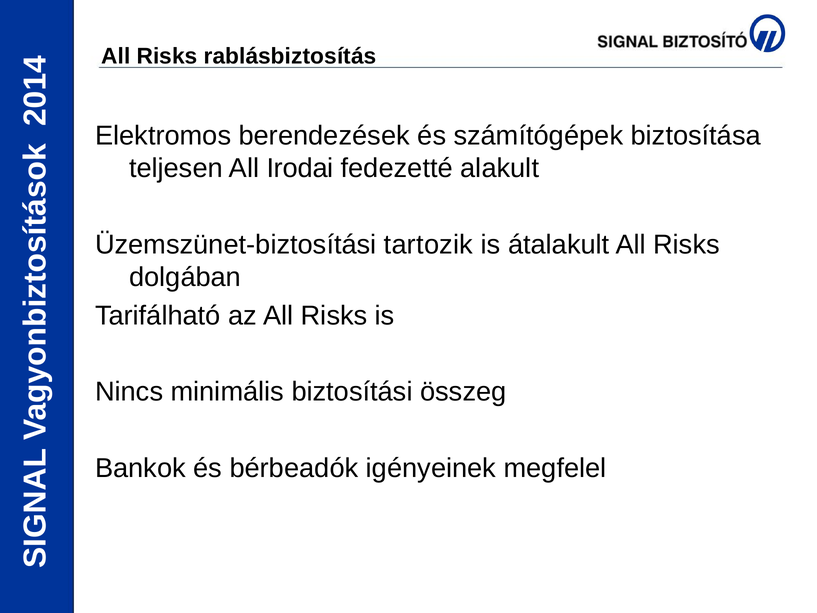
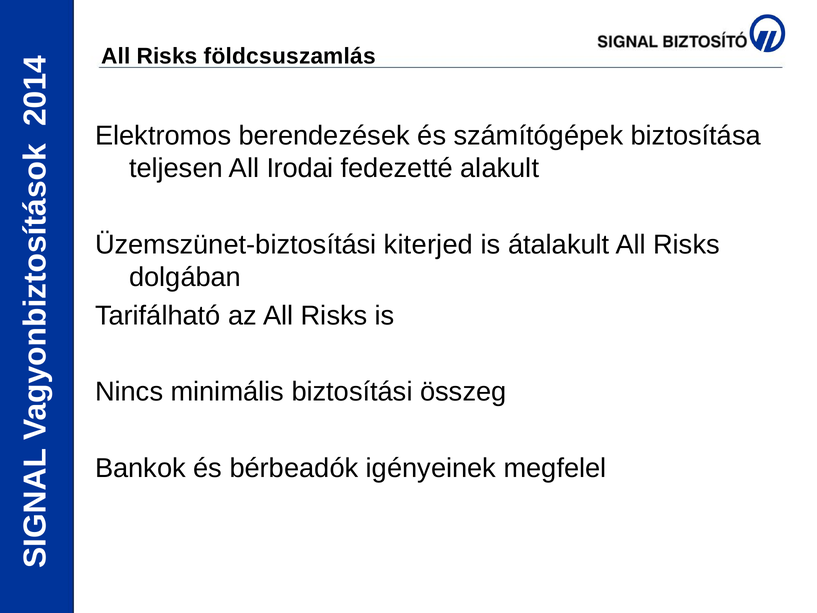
rablásbiztosítás: rablásbiztosítás -> földcsuszamlás (290, 56)
tartozik: tartozik -> kiterjed (428, 245)
